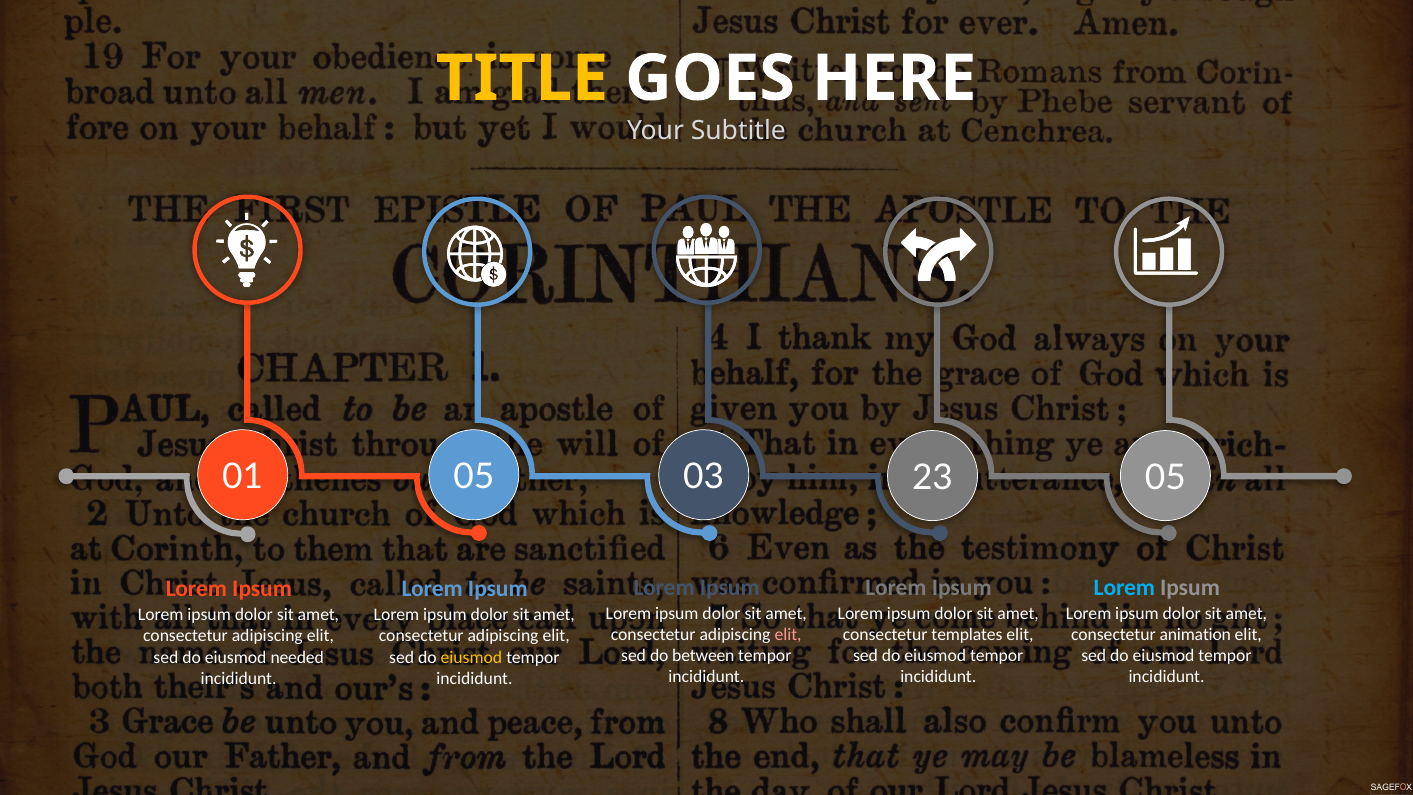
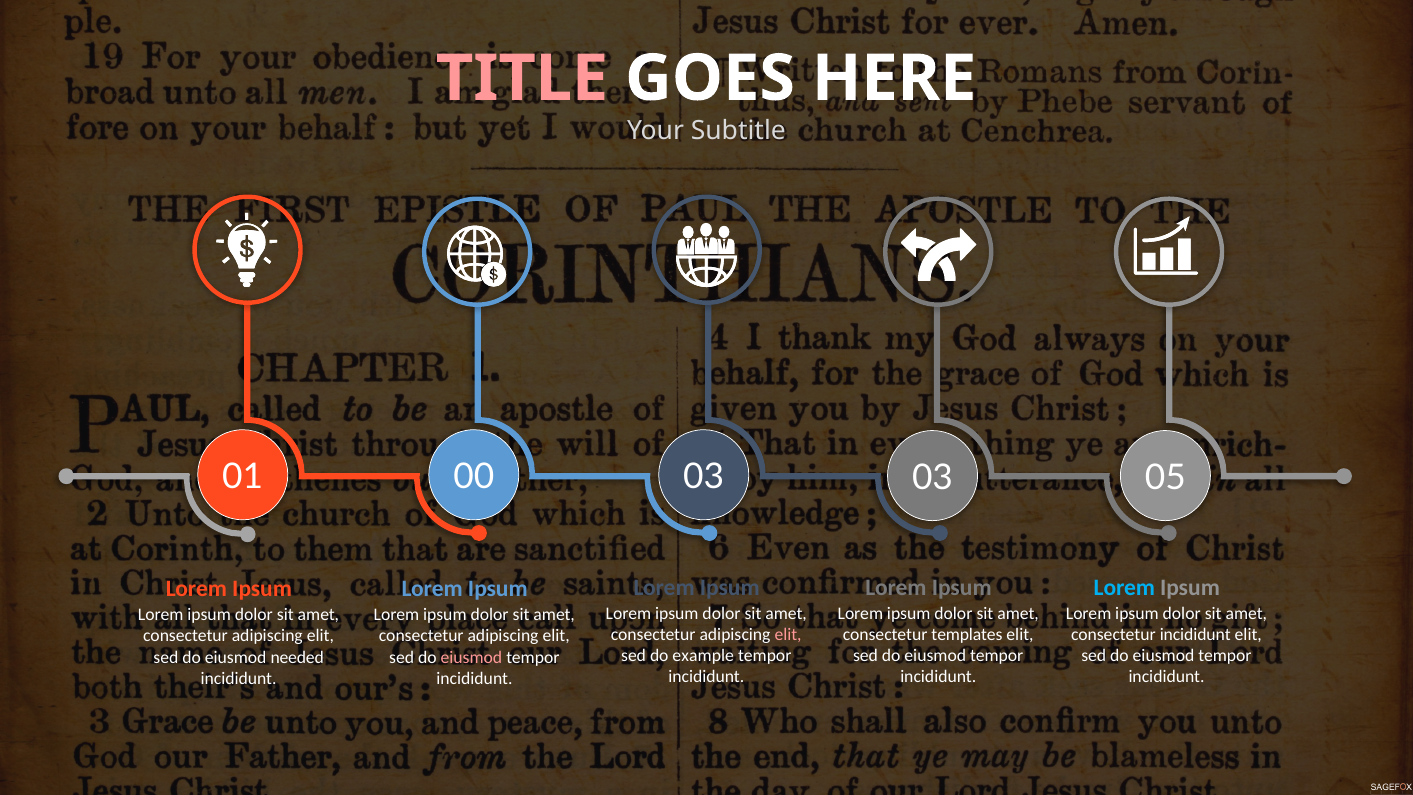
TITLE colour: yellow -> pink (522, 78)
05: 05 -> 00 (474, 477)
03 23: 23 -> 03 (932, 478)
consectetur animation: animation -> incididunt (1195, 635)
between: between -> example (703, 656)
eiusmod colour: yellow -> pink (471, 657)
